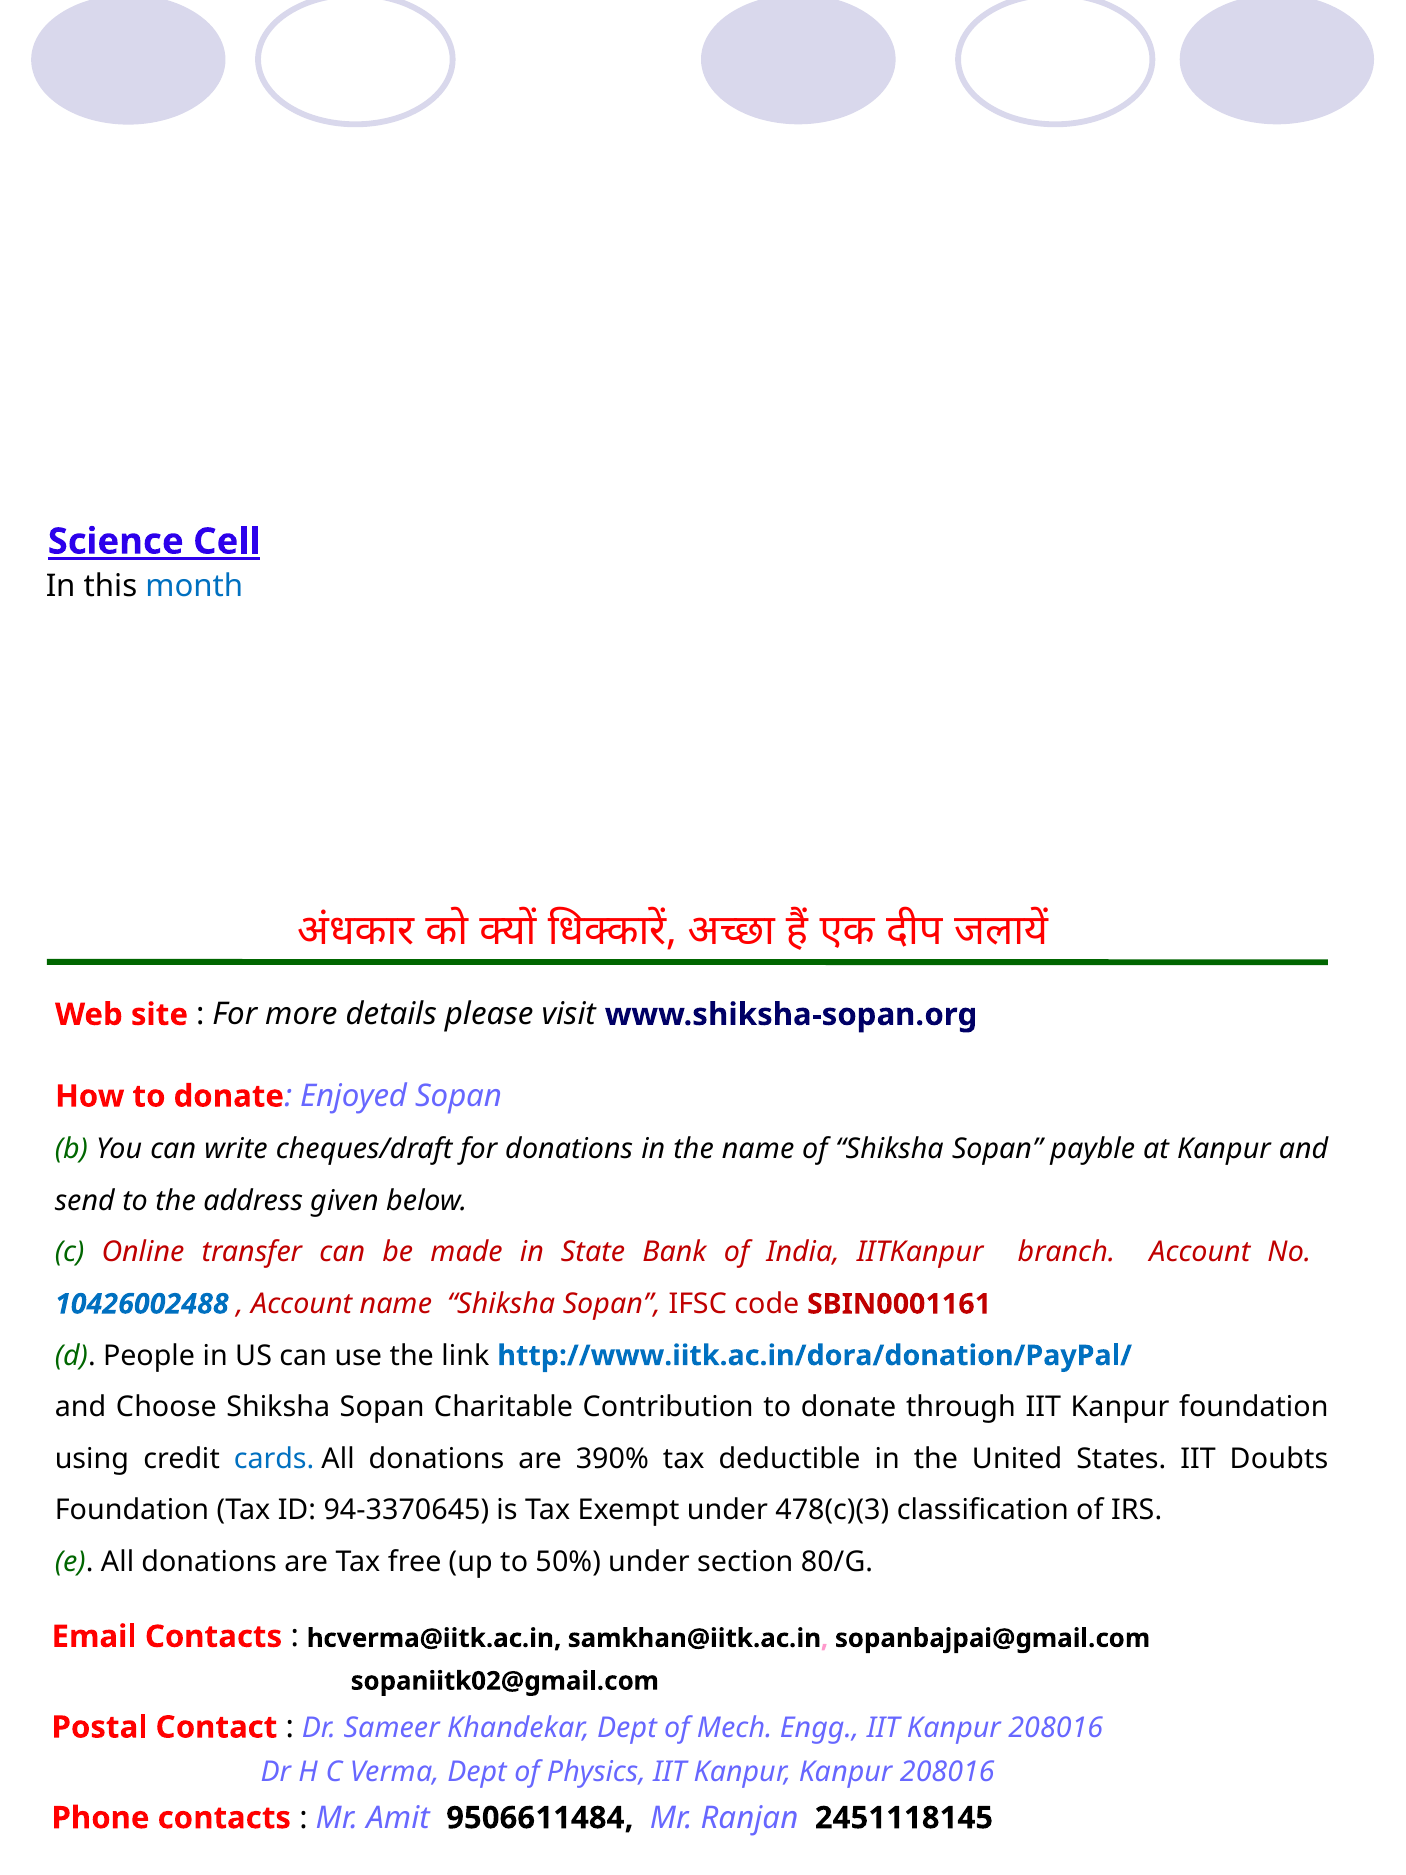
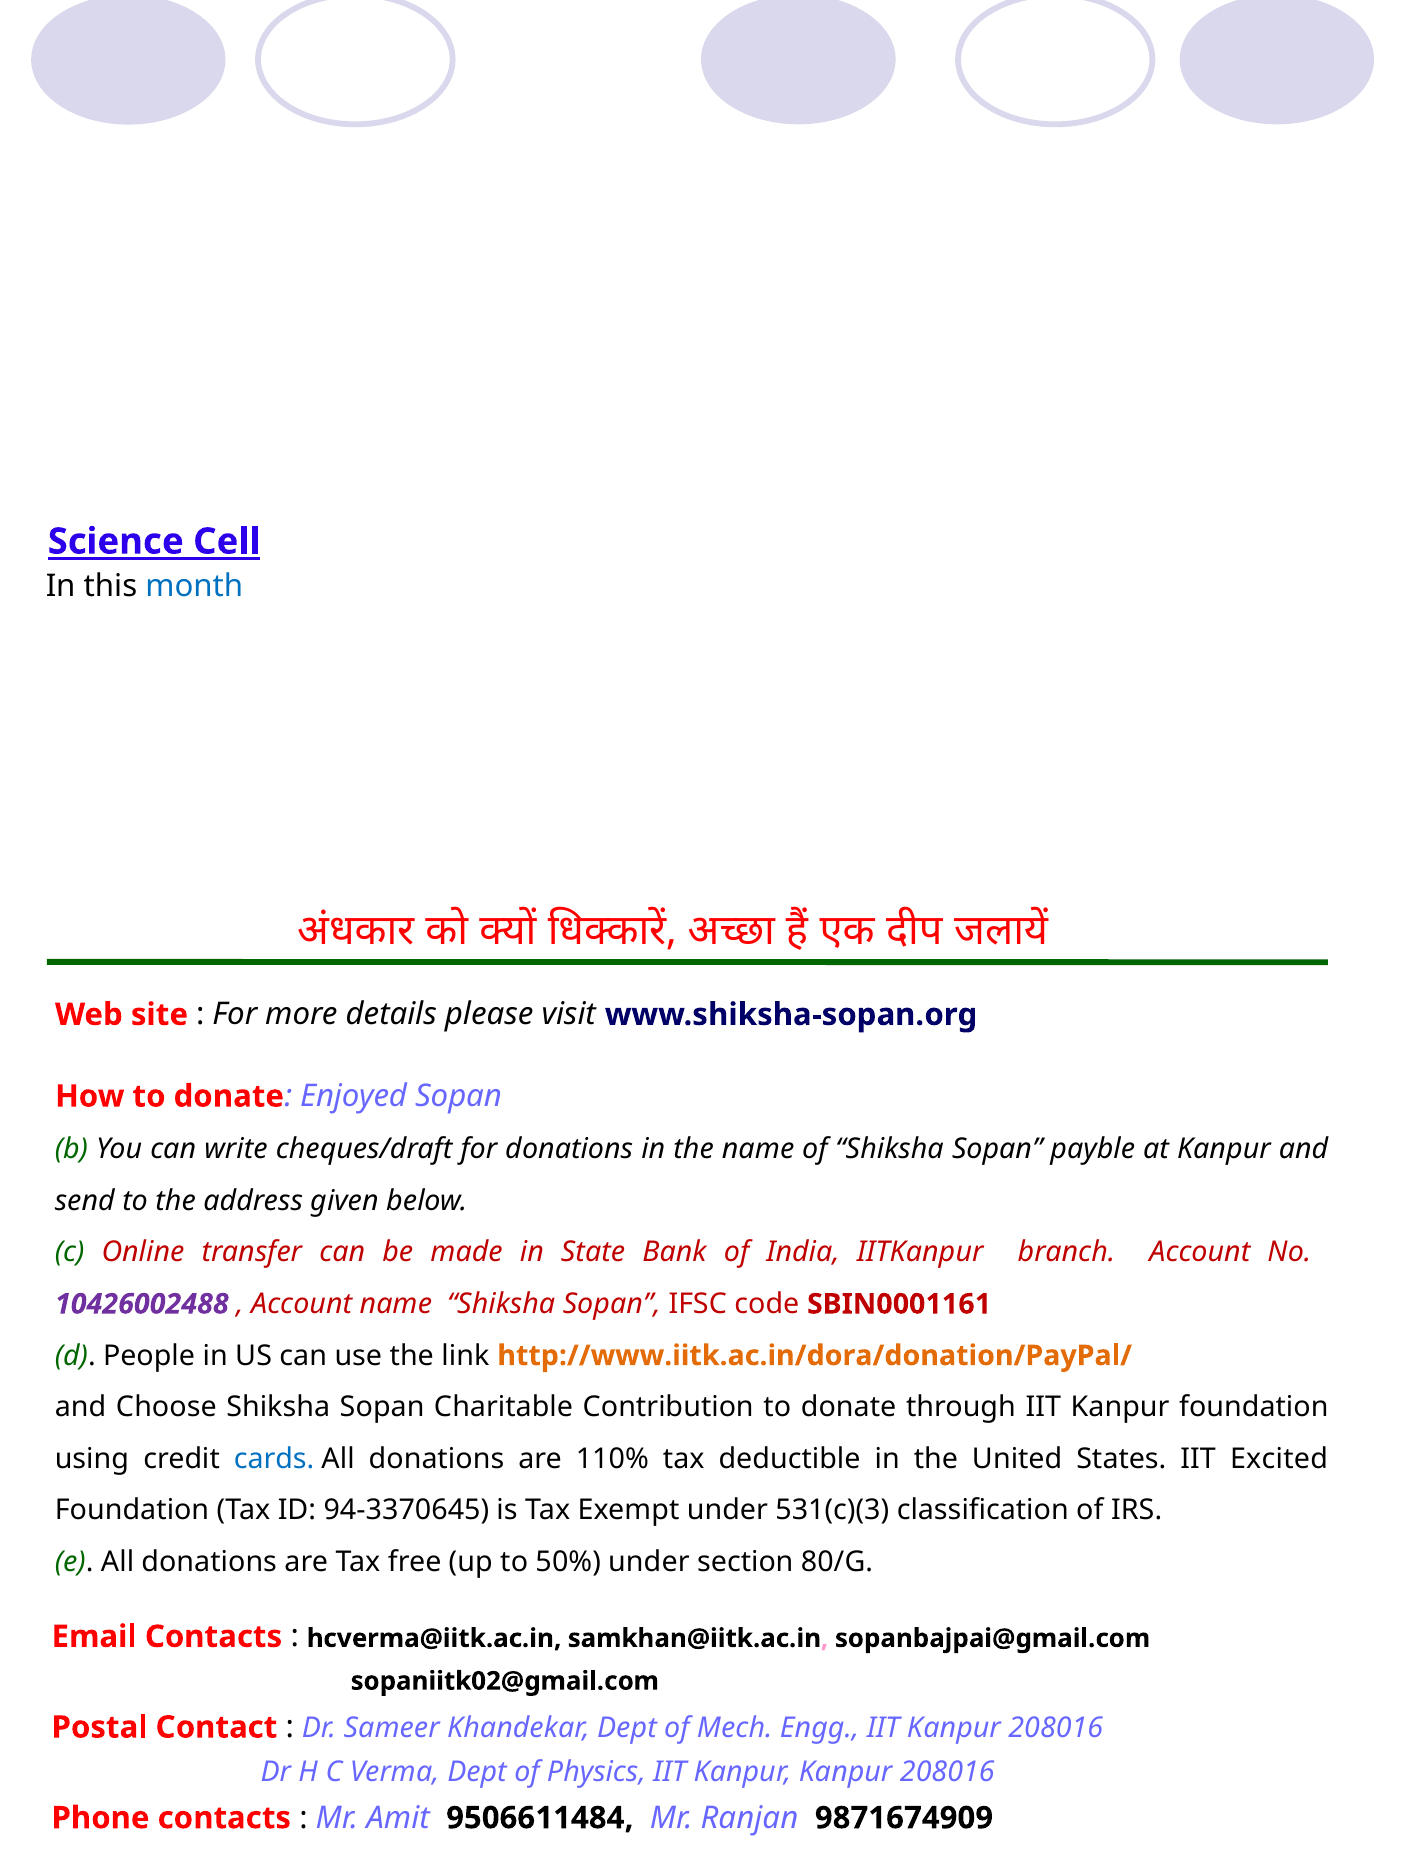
10426002488 colour: blue -> purple (142, 1304)
http://www.iitk.ac.in/dora/donation/PayPal/ colour: blue -> orange (815, 1355)
390%: 390% -> 110% (612, 1459)
Doubts: Doubts -> Excited (1279, 1459)
478(c)(3: 478(c)(3 -> 531(c)(3 (832, 1510)
2451118145: 2451118145 -> 9871674909 (904, 1818)
